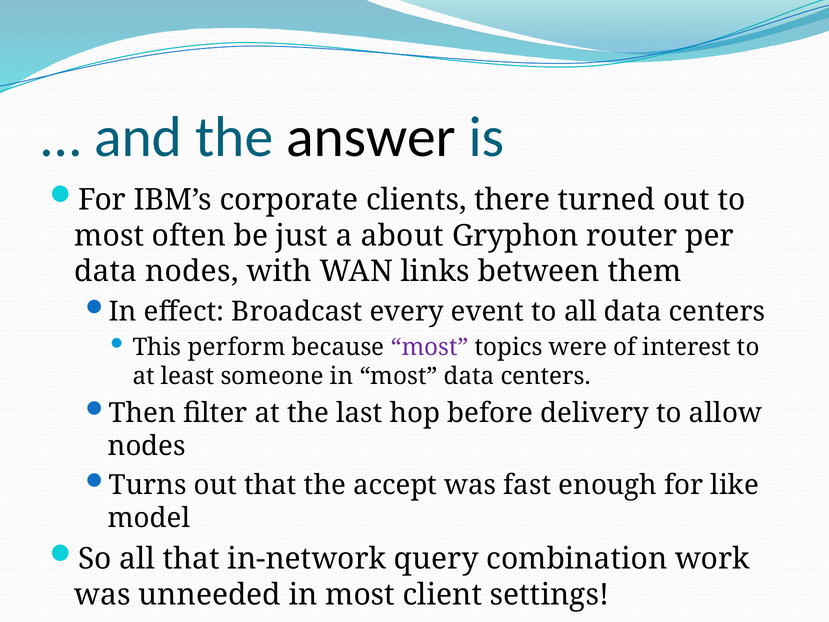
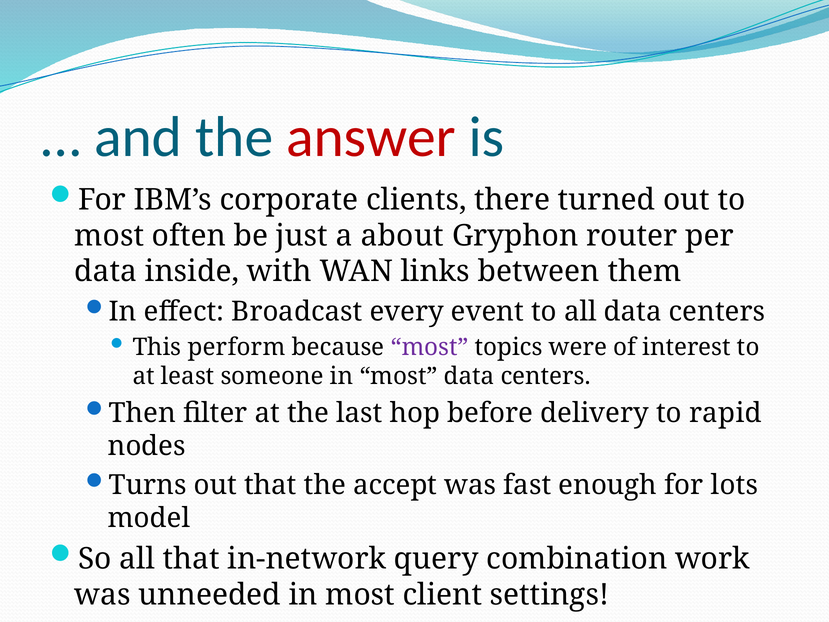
answer colour: black -> red (371, 137)
data nodes: nodes -> inside (192, 271)
allow: allow -> rapid (725, 413)
like: like -> lots (735, 485)
